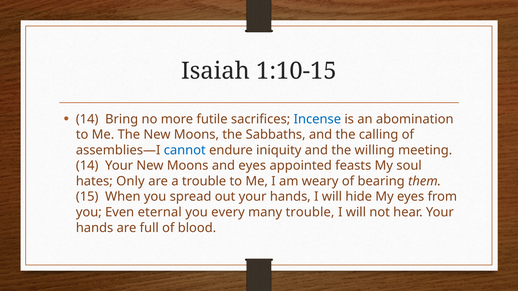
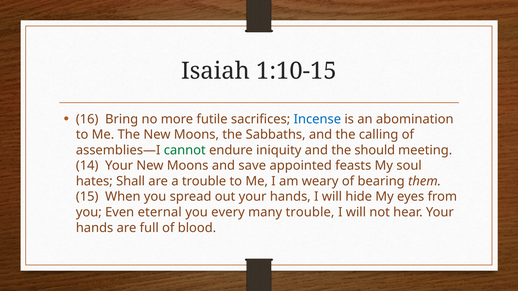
14: 14 -> 16 (87, 119)
cannot colour: blue -> green (185, 150)
willing: willing -> should (375, 150)
and eyes: eyes -> save (252, 166)
Only: Only -> Shall (131, 181)
